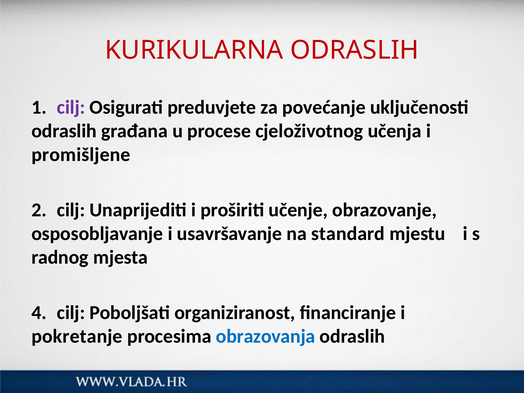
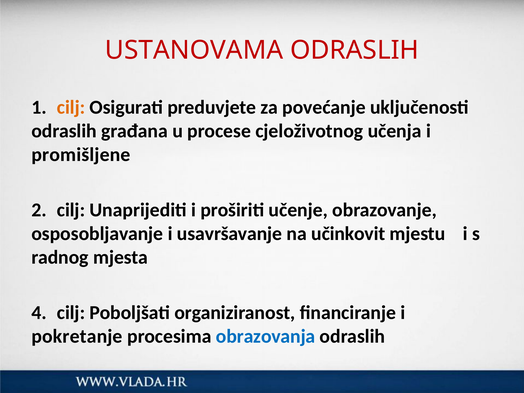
KURIKULARNA: KURIKULARNA -> USTANOVAMA (194, 50)
cilj colour: purple -> orange (71, 107)
standard: standard -> učinkovit (348, 234)
